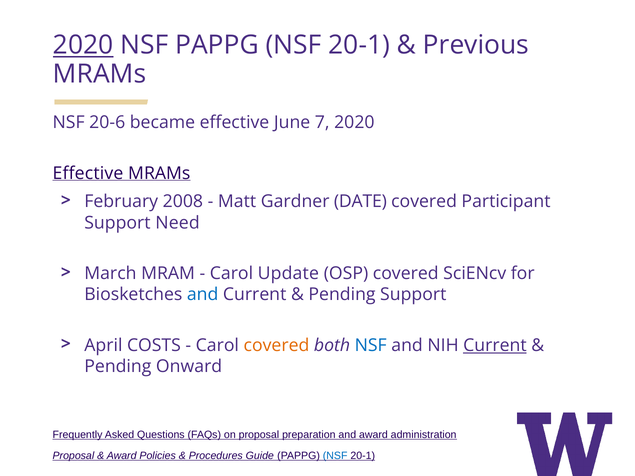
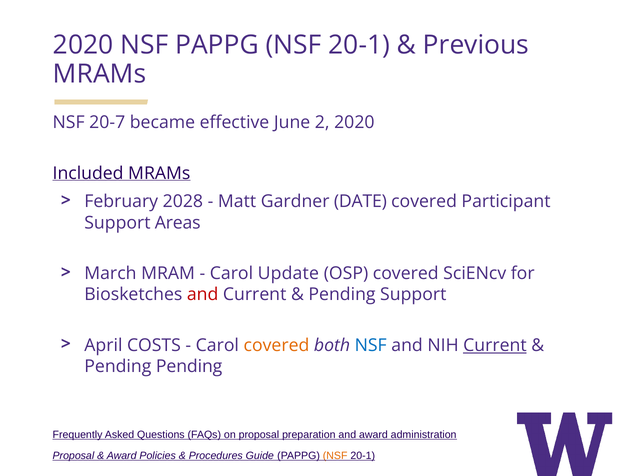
2020 underline: present -> none (83, 45)
20-6: 20-6 -> 20-7 (107, 123)
7: 7 -> 2 (322, 123)
Effective: Effective -> Included (88, 173)
2008: 2008 -> 2028 (183, 202)
Need: Need -> Areas (178, 223)
and colour: blue -> red (203, 295)
Pending Onward: Onward -> Pending (189, 367)
NSF colour: blue -> orange (335, 456)
